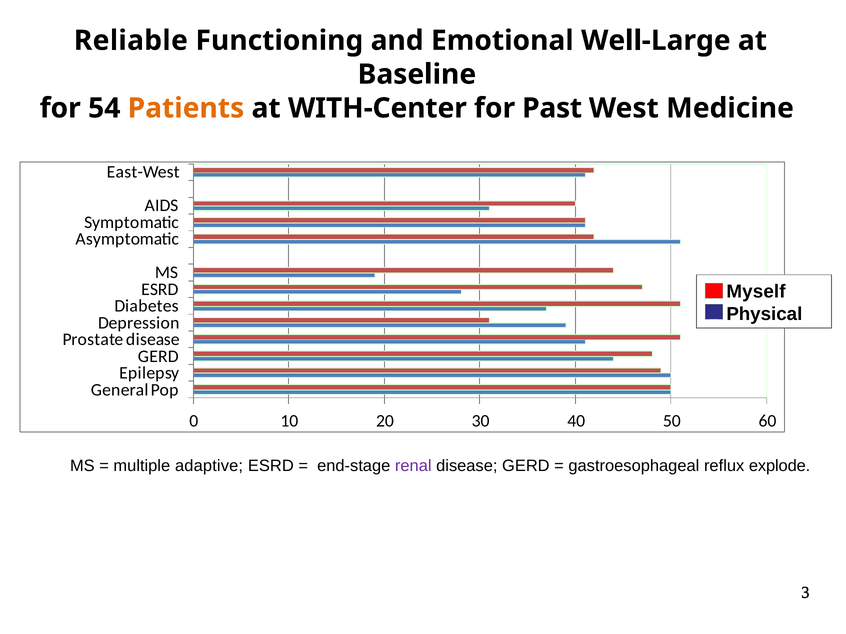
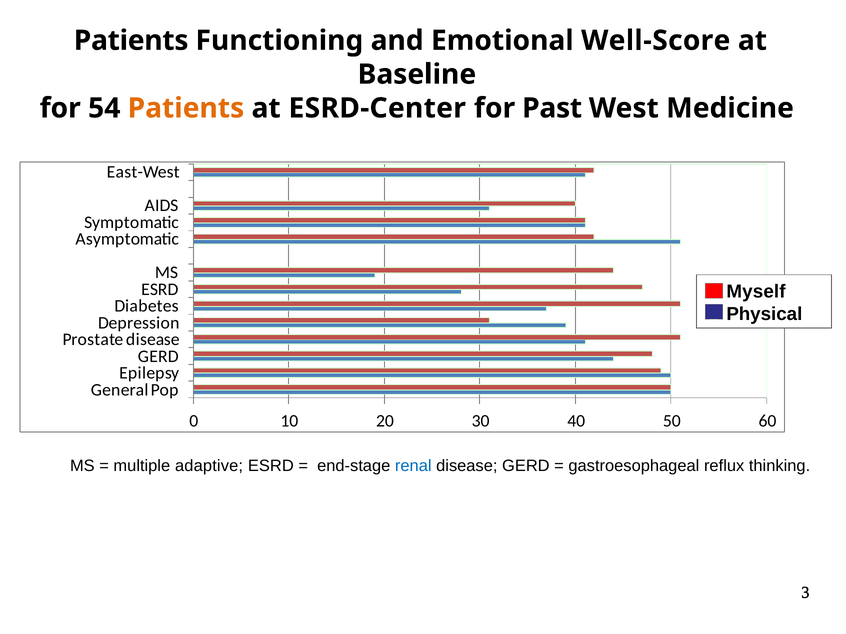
Reliable: Reliable -> Patients (131, 41)
Well-Large: Well-Large -> Well-Score (656, 41)
WITH-Center: WITH-Center -> ESRD-Center (377, 108)
renal colour: purple -> blue (413, 466)
explode: explode -> thinking (780, 466)
